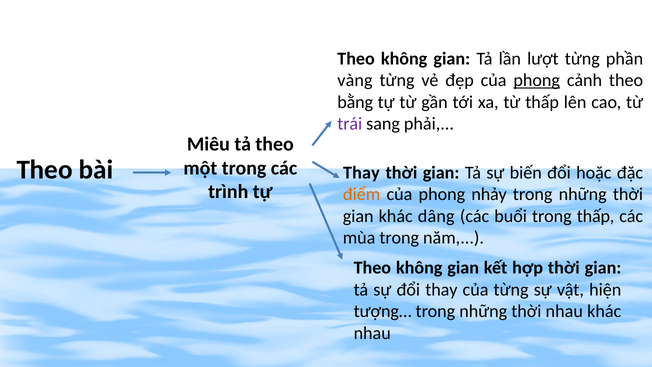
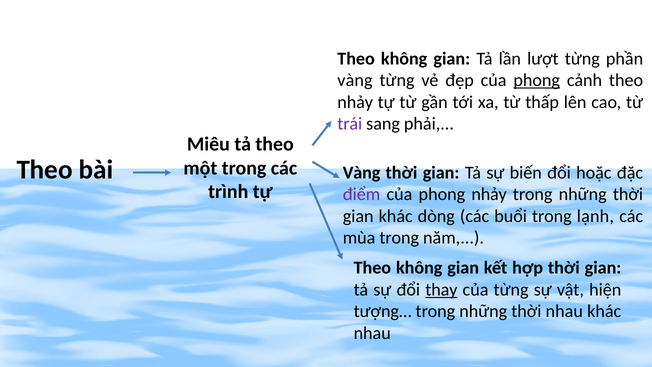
bằng: bằng -> nhảy (355, 102)
Thay: Thay -> Vàng (362, 173)
điểm colour: orange -> purple (362, 194)
dâng: dâng -> dòng (436, 216)
trong thấp: thấp -> lạnh (595, 216)
thay underline: none -> present (441, 289)
